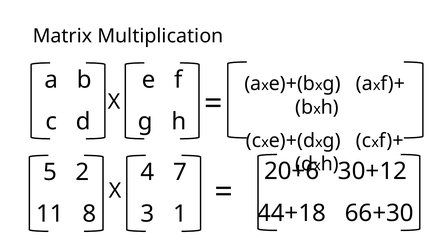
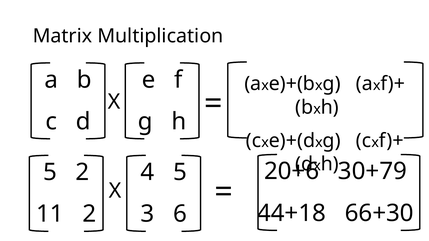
30+12: 30+12 -> 30+79 (372, 172)
4 7: 7 -> 5 (180, 172)
11 8: 8 -> 2 (89, 214)
1: 1 -> 6 (180, 214)
